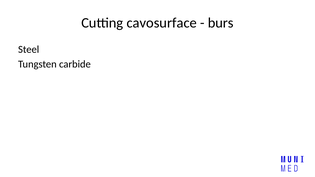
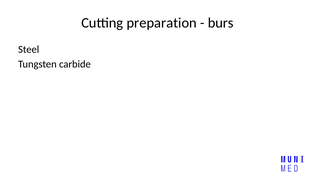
cavosurface: cavosurface -> preparation (162, 23)
